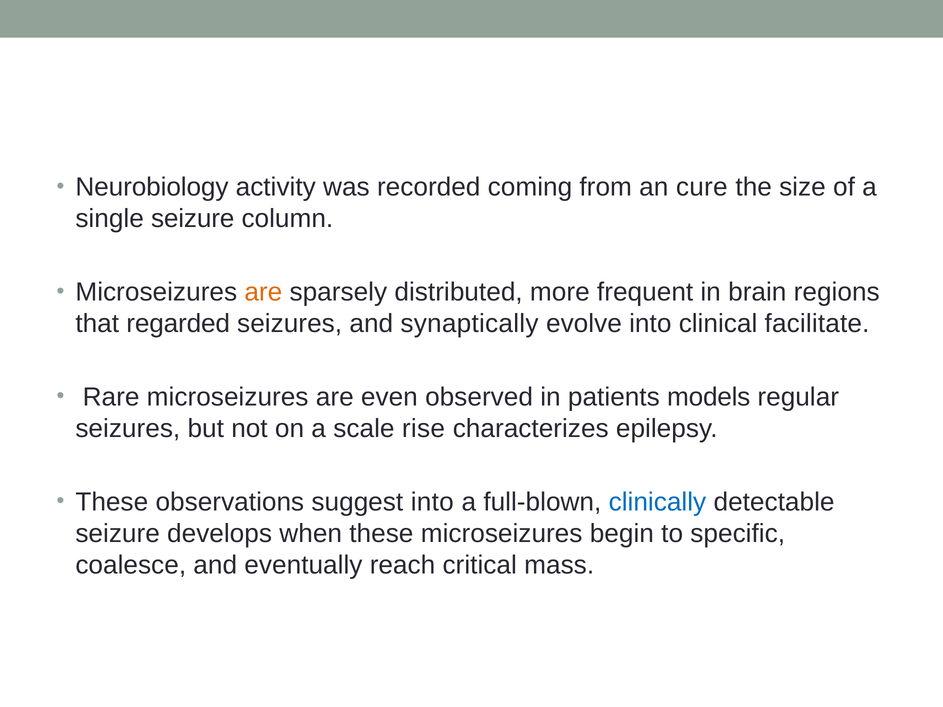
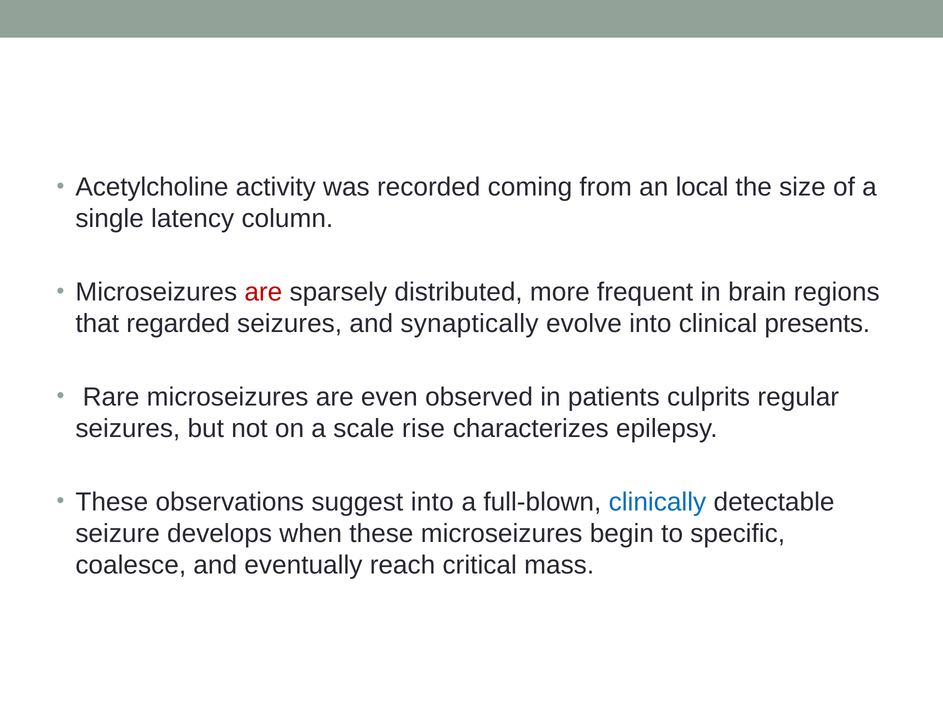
Neurobiology: Neurobiology -> Acetylcholine (152, 187)
cure: cure -> local (702, 187)
single seizure: seizure -> latency (193, 219)
are colour: orange -> red (263, 292)
facilitate: facilitate -> presents (817, 324)
models: models -> culprits (709, 397)
